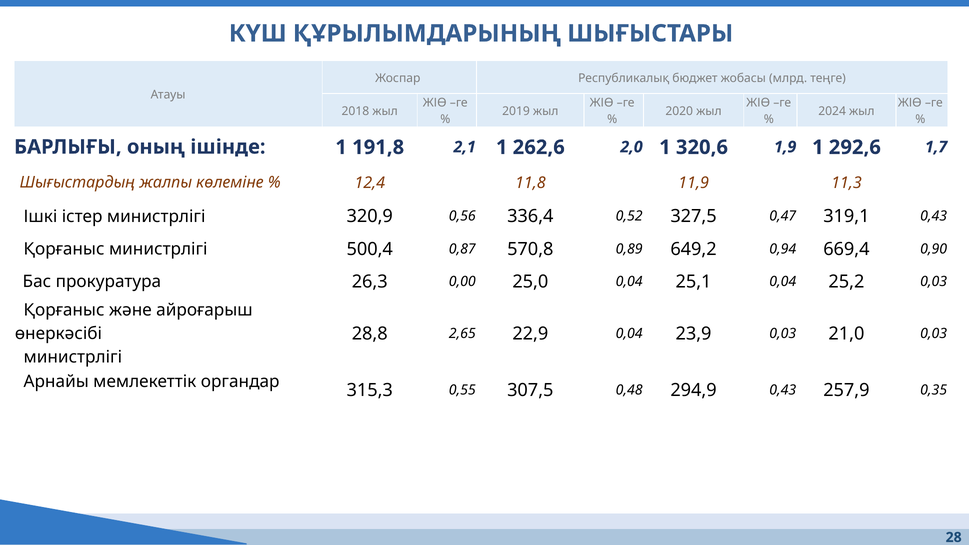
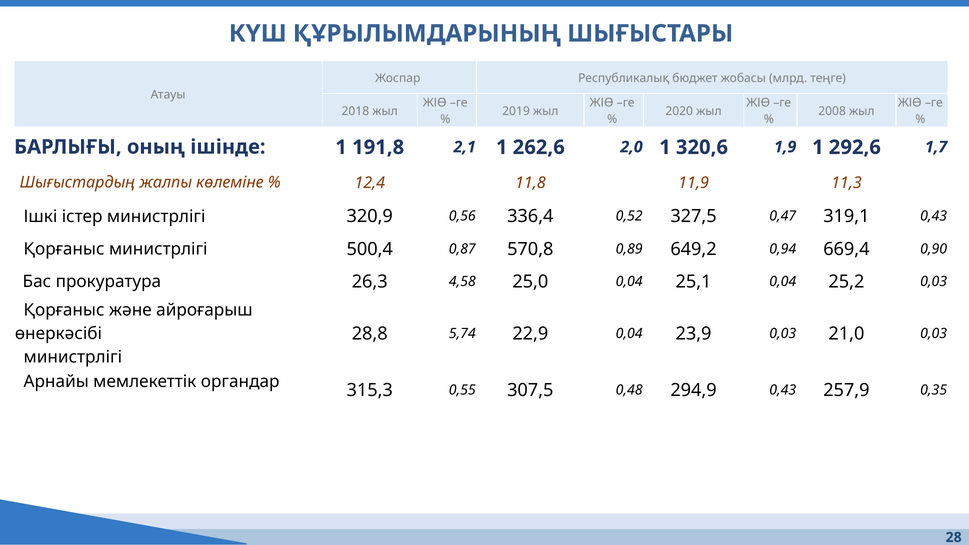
2024: 2024 -> 2008 (832, 111)
0,00: 0,00 -> 4,58 (462, 282)
2,65: 2,65 -> 5,74 (462, 334)
